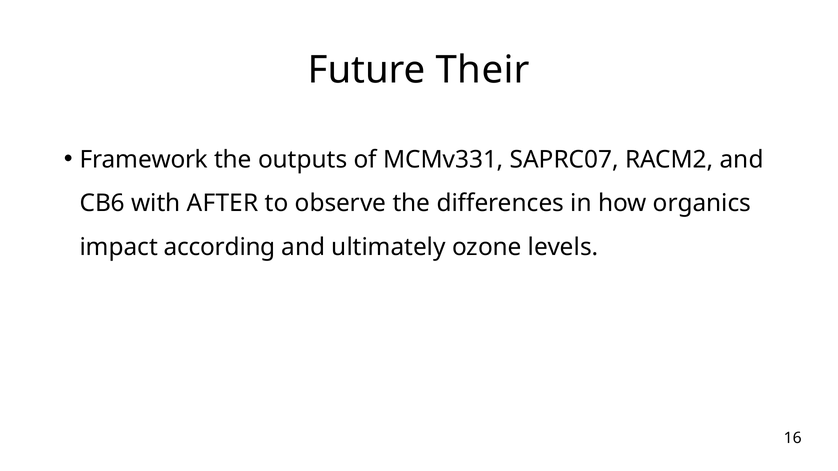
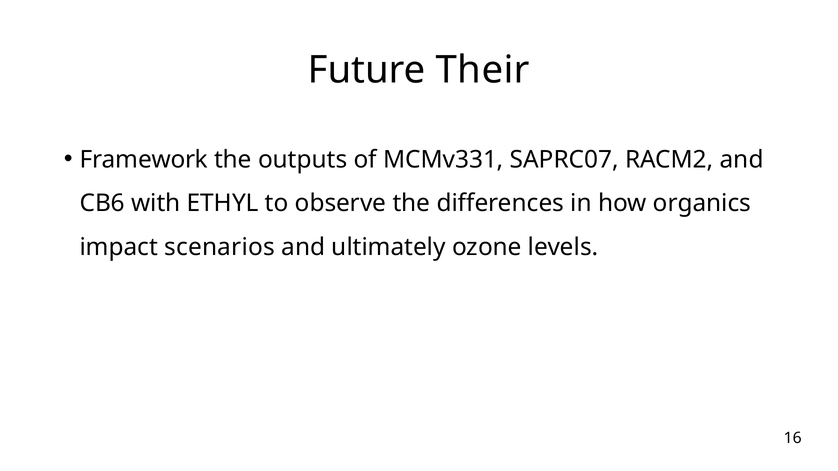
AFTER: AFTER -> ETHYL (223, 203)
according: according -> scenarios (220, 247)
